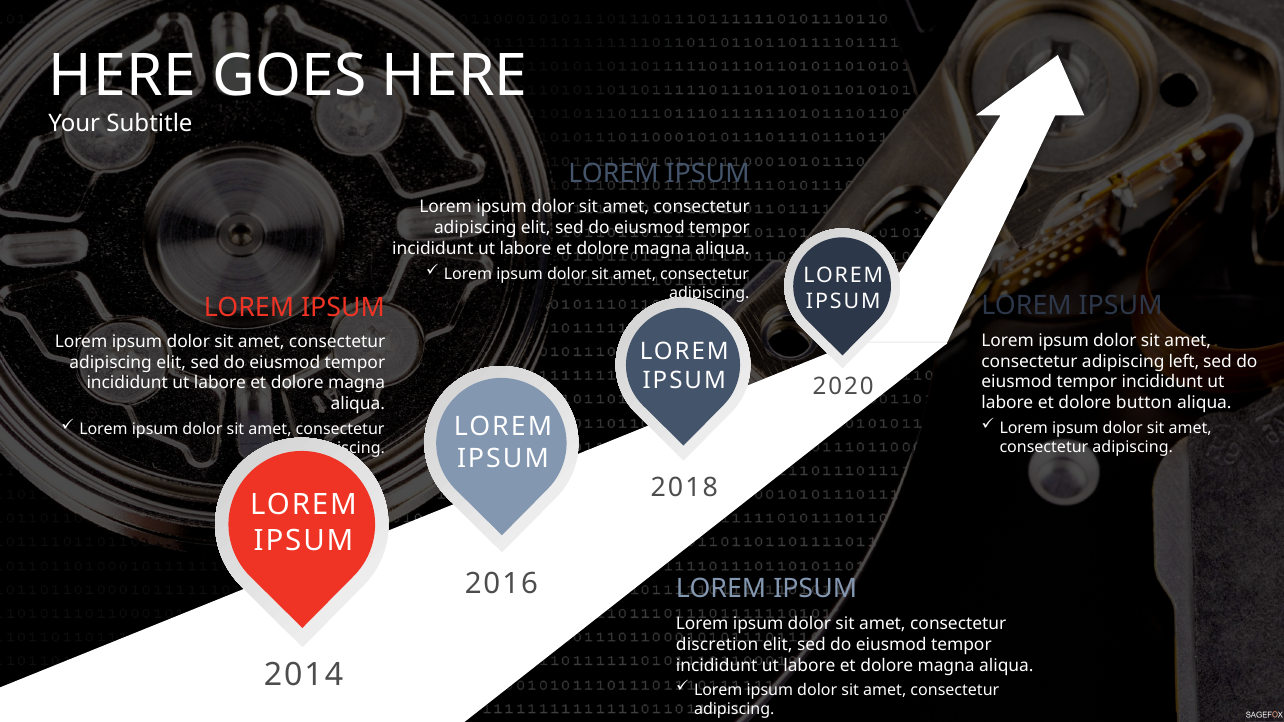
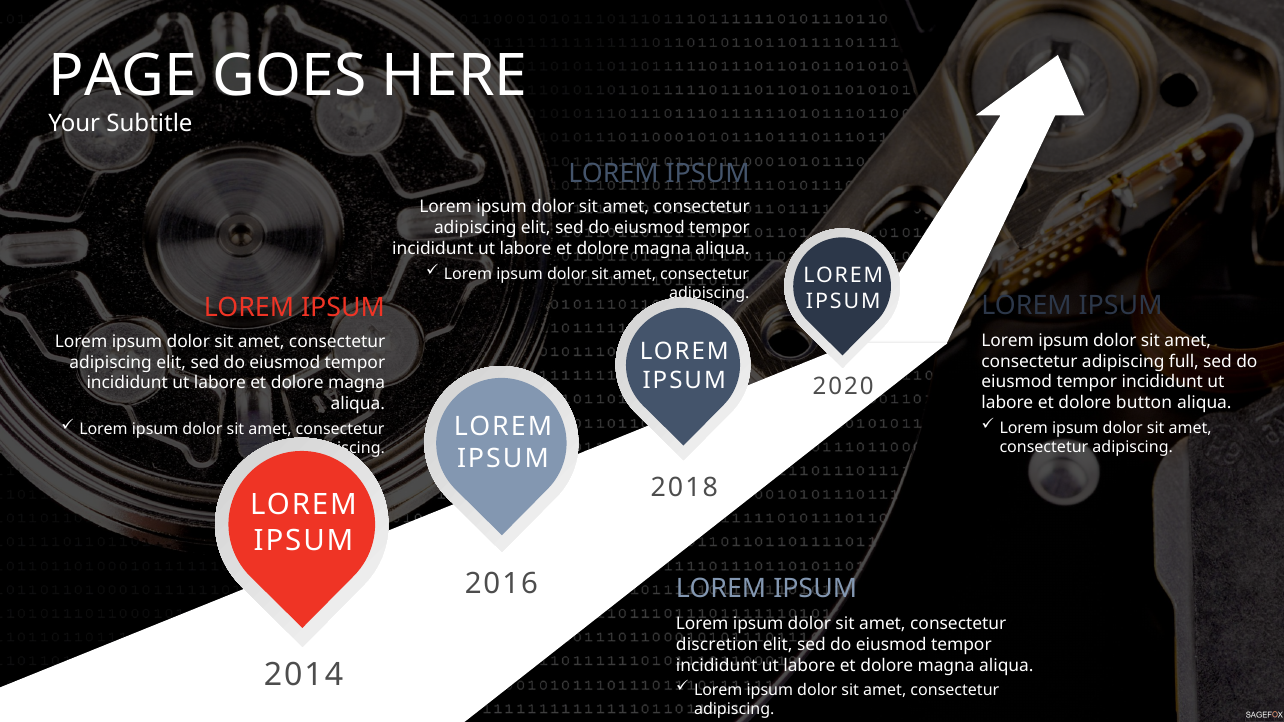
HERE: HERE -> PAGE (123, 76)
left: left -> full (1184, 361)
